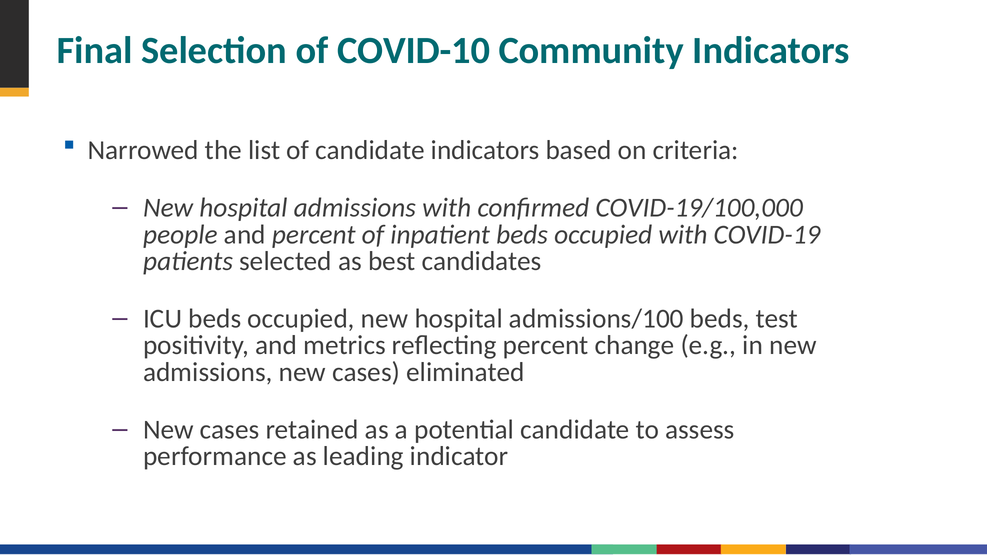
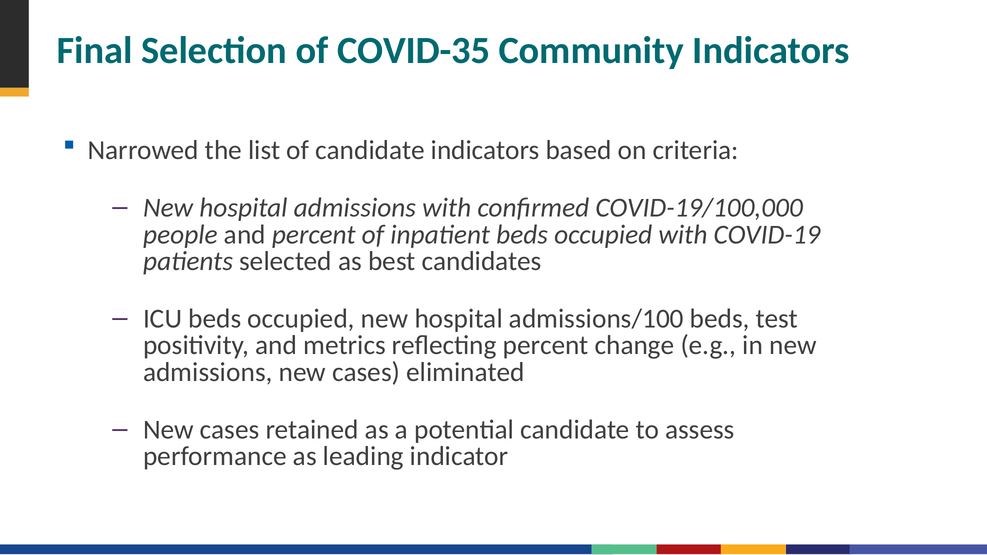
COVID-10: COVID-10 -> COVID-35 (414, 50)
